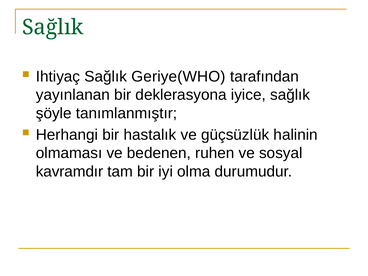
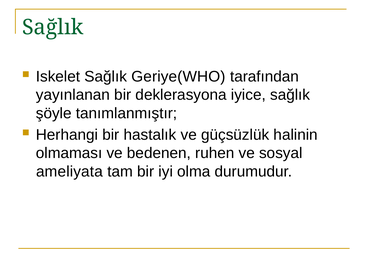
Ihtiyaç: Ihtiyaç -> Iskelet (58, 77)
kavramdır: kavramdır -> ameliyata (69, 172)
